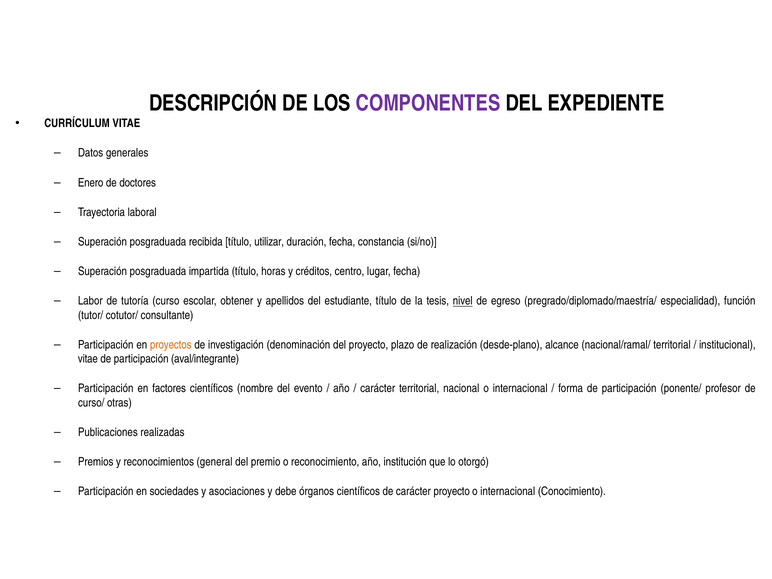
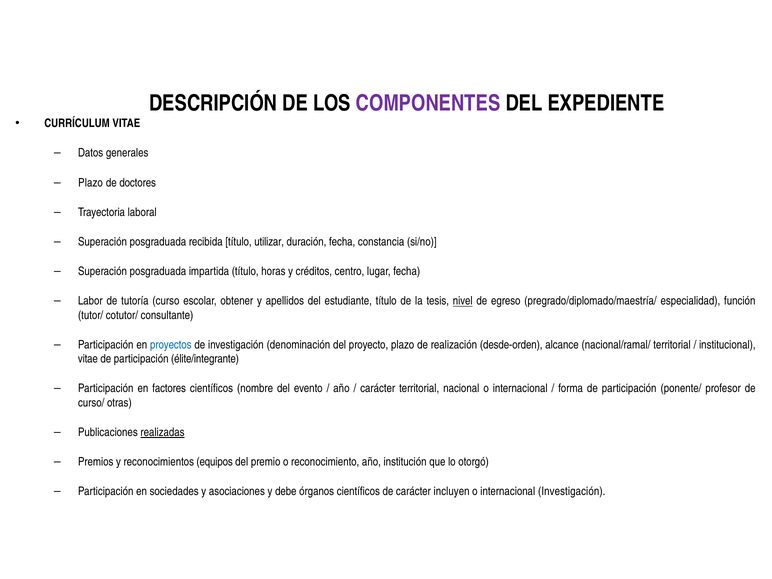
Enero: Enero -> Plazo (91, 183)
proyectos colour: orange -> blue (171, 345)
desde-plano: desde-plano -> desde-orden (511, 345)
aval/integrante: aval/integrante -> élite/integrante (205, 359)
realizadas underline: none -> present (162, 432)
general: general -> equipos (215, 462)
carácter proyecto: proyecto -> incluyen (452, 492)
internacional Conocimiento: Conocimiento -> Investigación (572, 492)
